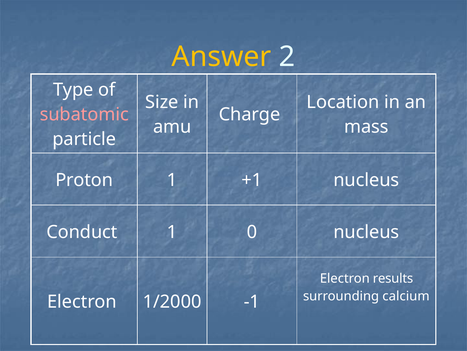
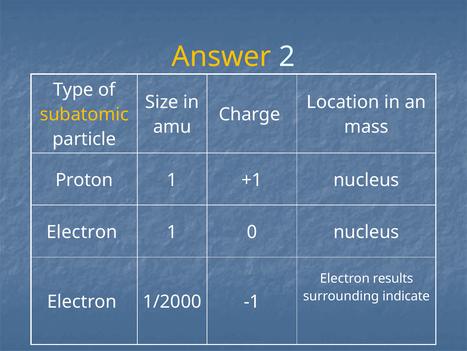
subatomic colour: pink -> yellow (84, 114)
Conduct: Conduct -> Electron (82, 232)
calcium: calcium -> indicate (406, 296)
